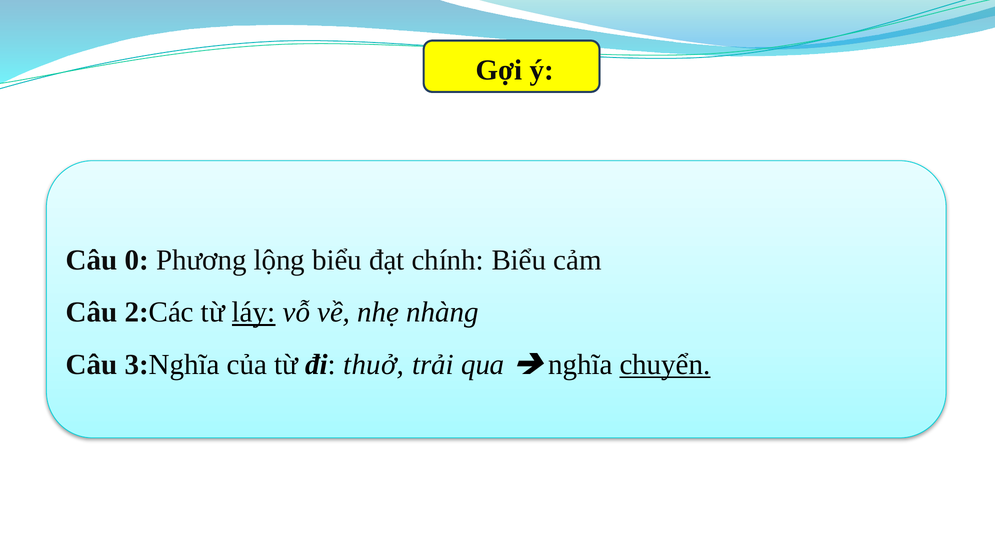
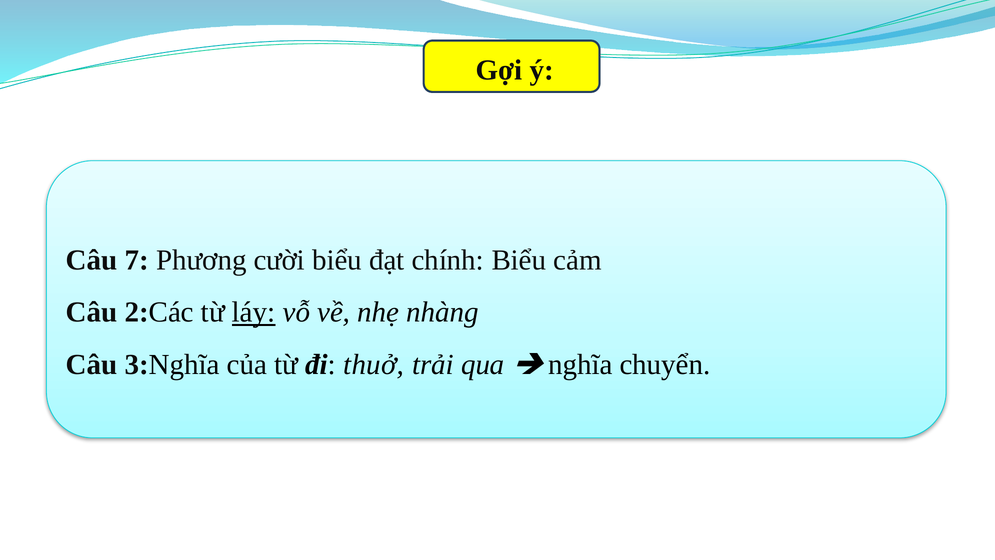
0: 0 -> 7 (137, 260)
lộng: lộng -> cười (279, 260)
chuyển underline: present -> none (665, 364)
